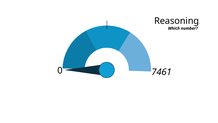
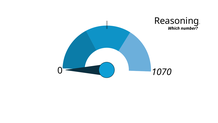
7461: 7461 -> 1070 (162, 72)
